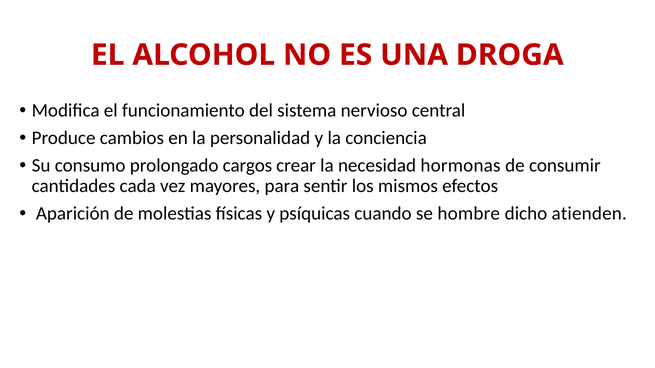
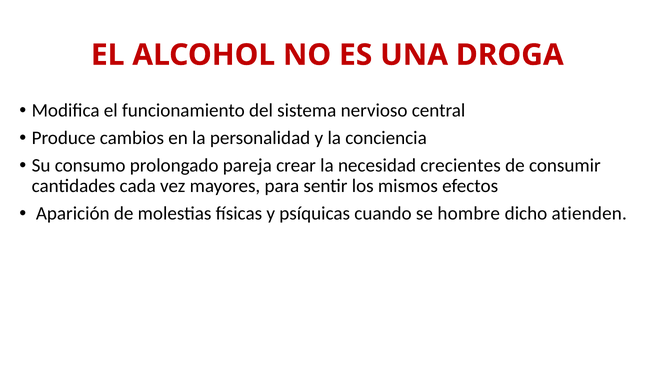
cargos: cargos -> pareja (247, 166)
hormonas: hormonas -> crecientes (461, 166)
